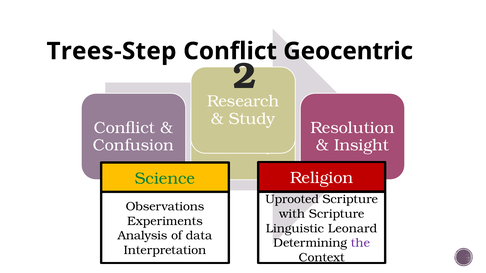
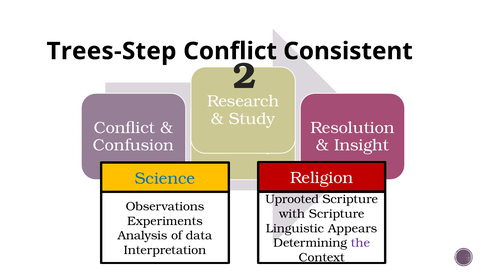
Geocentric: Geocentric -> Consistent (348, 51)
Science colour: green -> blue (165, 179)
Leonard: Leonard -> Appears (353, 229)
